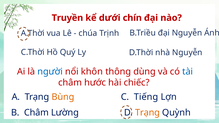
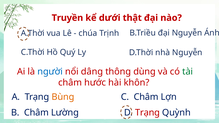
chín: chín -> thật (132, 18)
khôn: khôn -> dâng (92, 72)
tài colour: blue -> green (188, 72)
chiếc: chiếc -> khôn (137, 83)
C Tiếng: Tiếng -> Châm (146, 97)
Trạng colour: orange -> red (147, 113)
